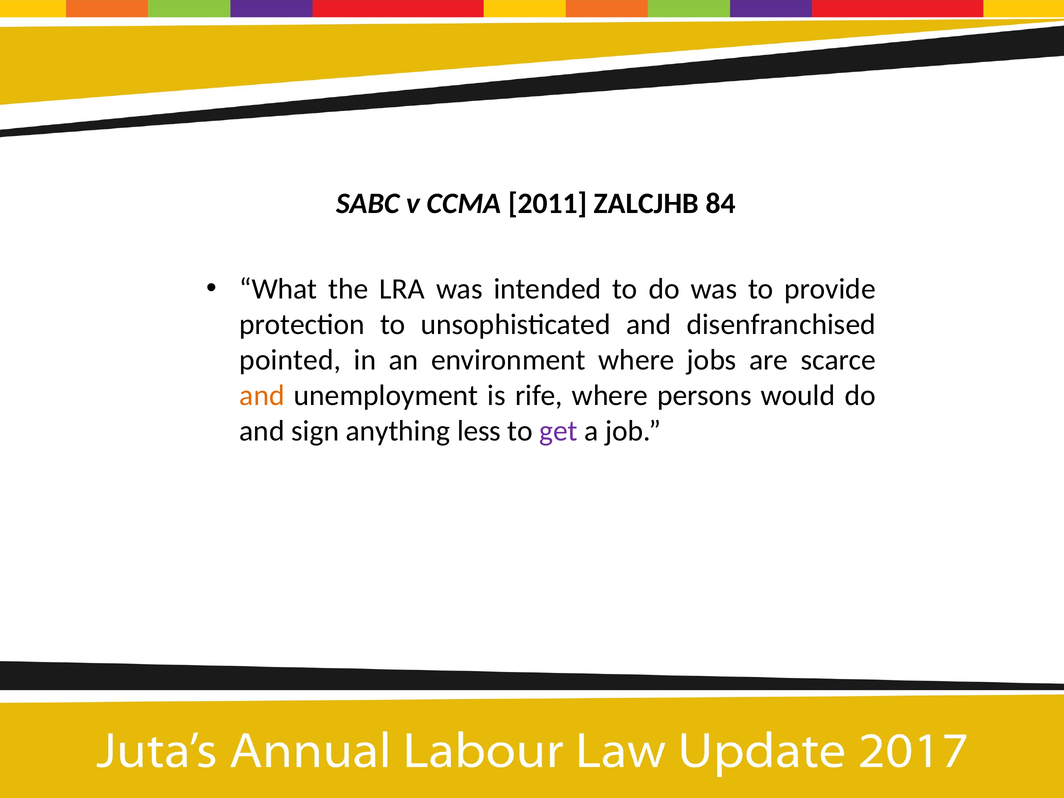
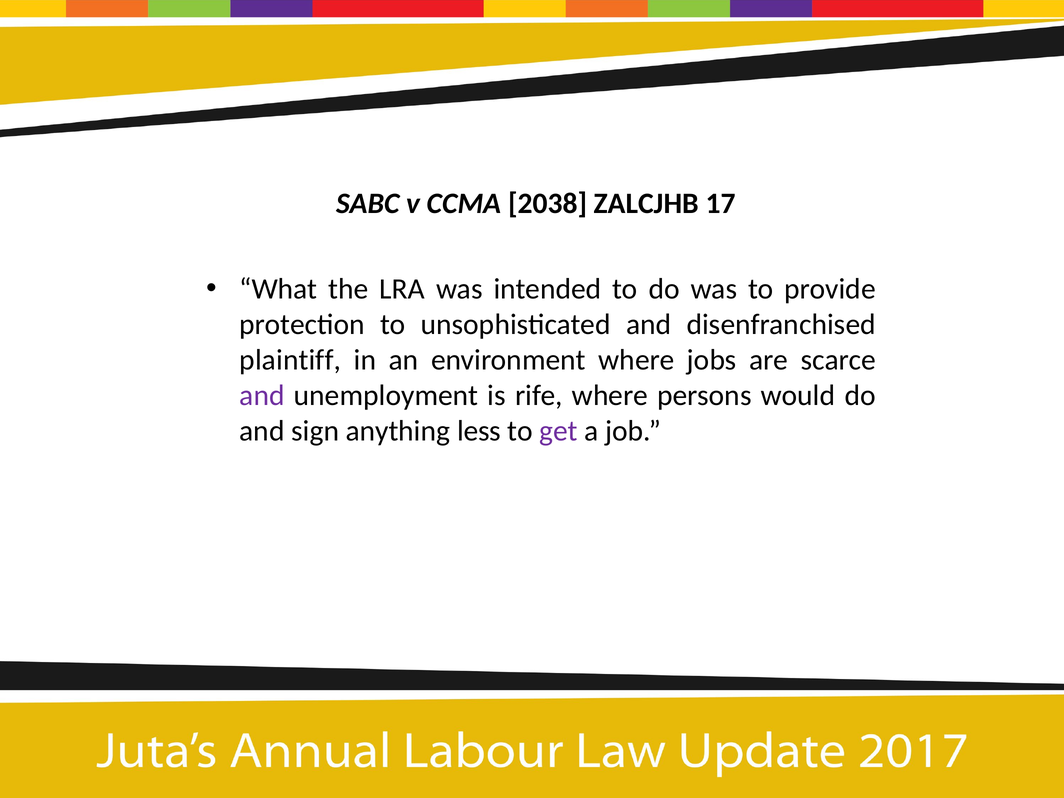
2011: 2011 -> 2038 (548, 203)
84: 84 -> 17 (721, 203)
pointed: pointed -> plaintiff (290, 360)
and colour: orange -> purple (262, 396)
